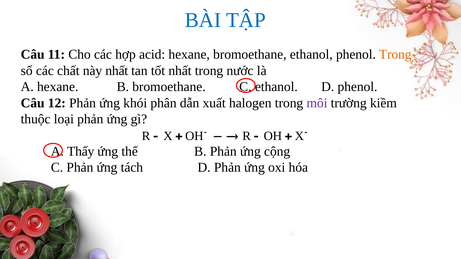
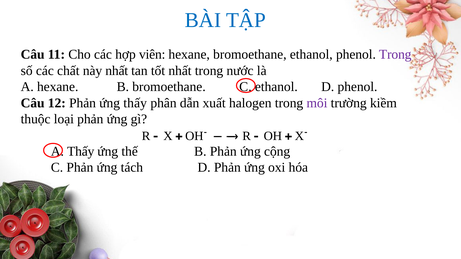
acid: acid -> viên (152, 55)
Trong colour: orange -> purple (395, 55)
ứng khói: khói -> thấy (135, 103)
